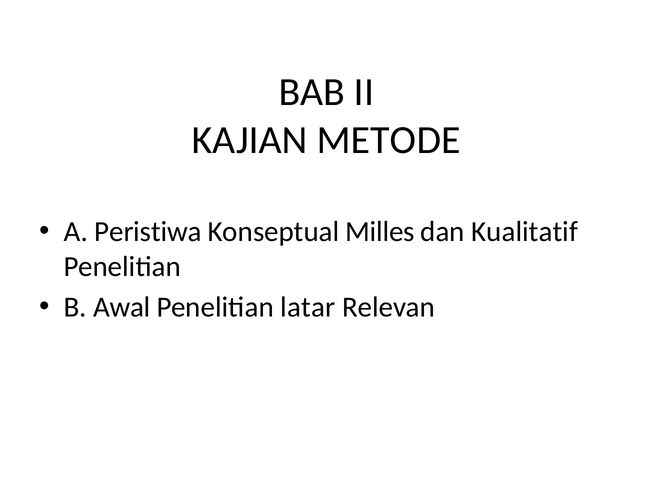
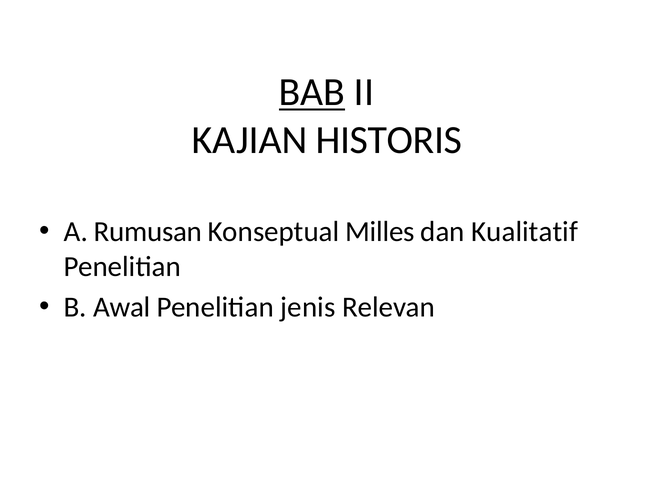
BAB underline: none -> present (312, 92)
METODE: METODE -> HISTORIS (389, 140)
Peristiwa: Peristiwa -> Rumusan (148, 232)
latar: latar -> jenis (308, 307)
